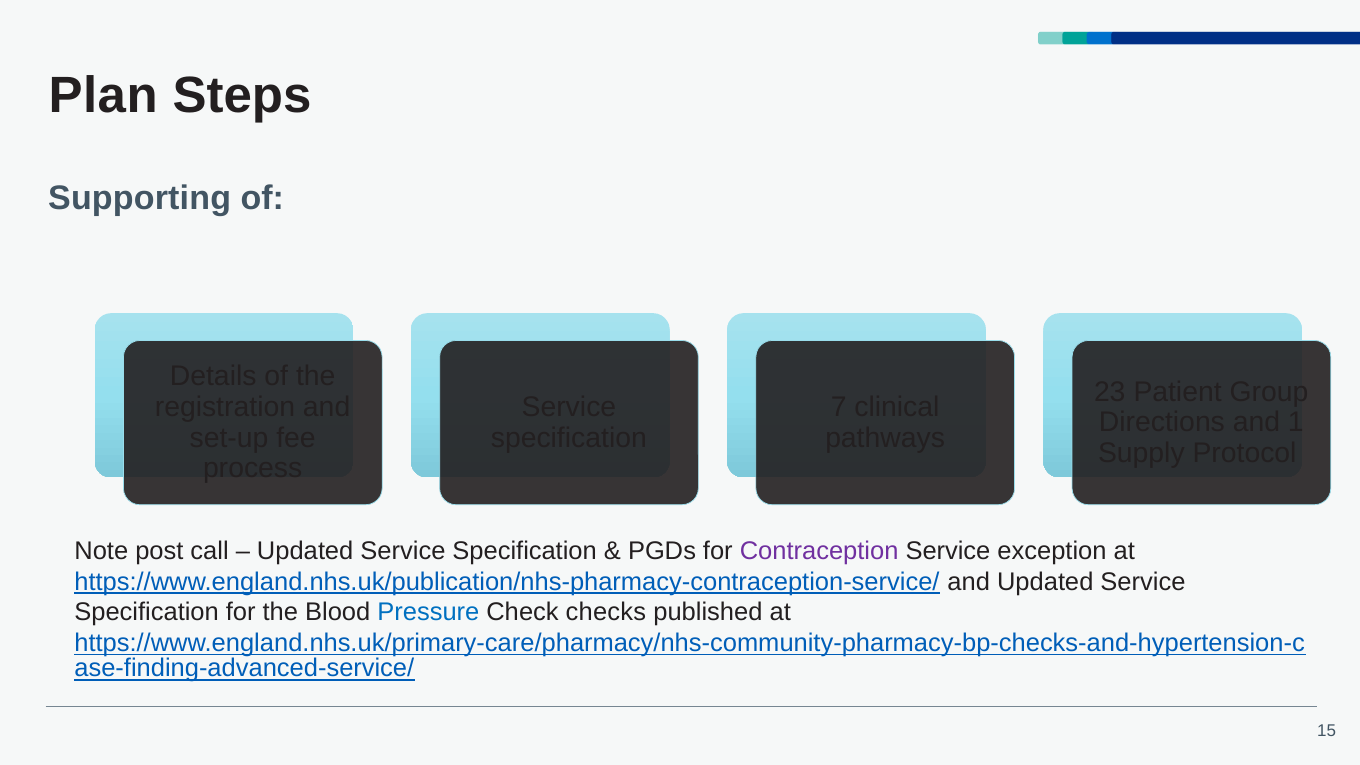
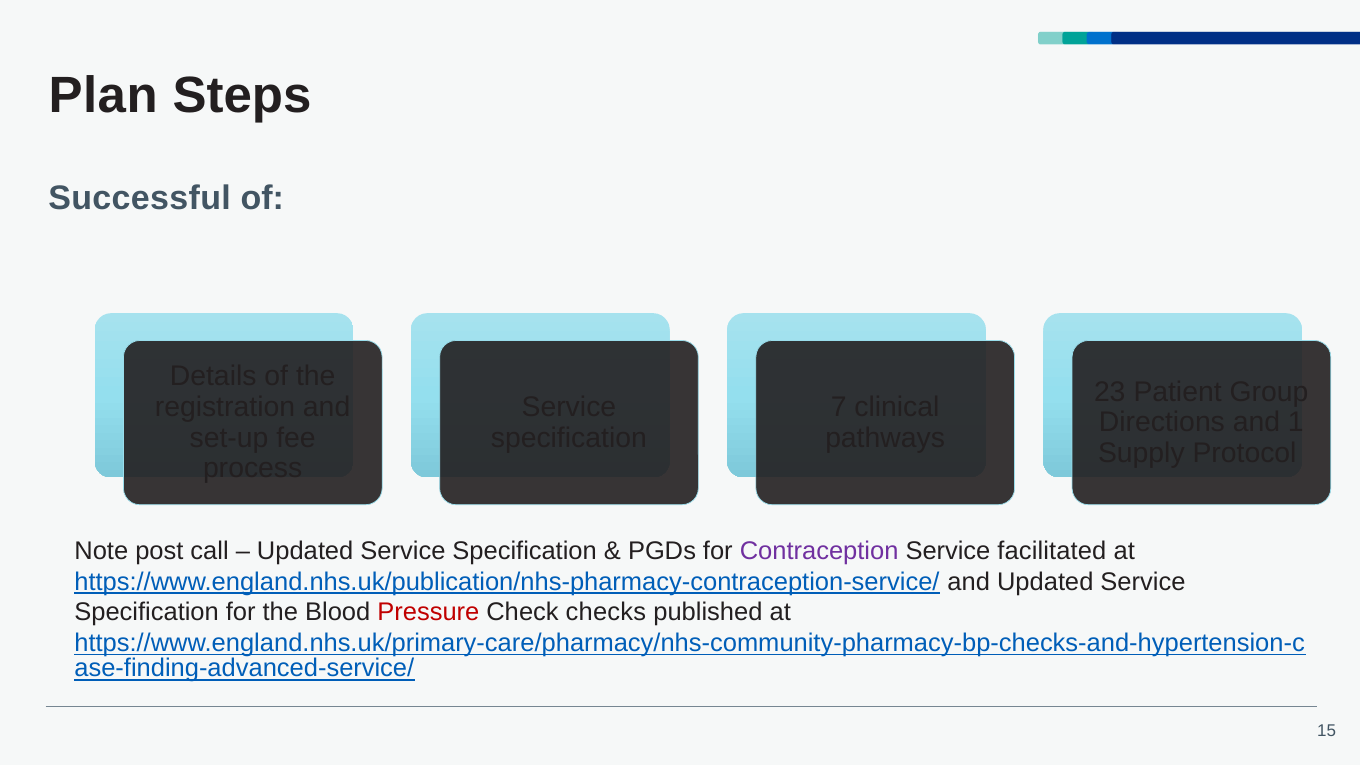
Supporting: Supporting -> Successful (140, 199)
exception: exception -> facilitated (1052, 551)
Pressure colour: blue -> red (428, 612)
